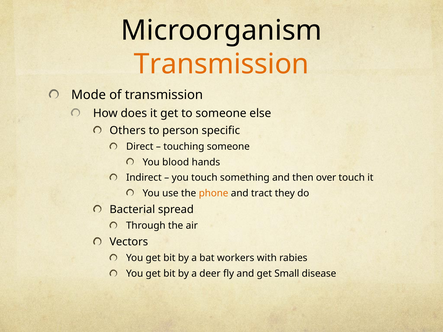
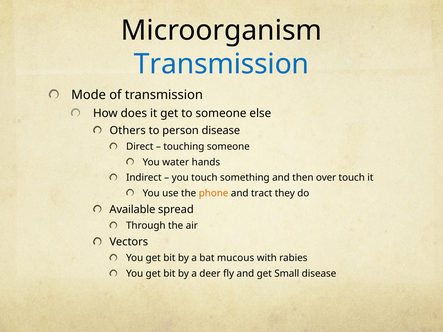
Transmission colour: orange -> blue (222, 64)
person specific: specific -> disease (221, 131)
blood: blood -> water (176, 162)
Bacterial: Bacterial -> Available (132, 210)
workers: workers -> mucous (236, 258)
